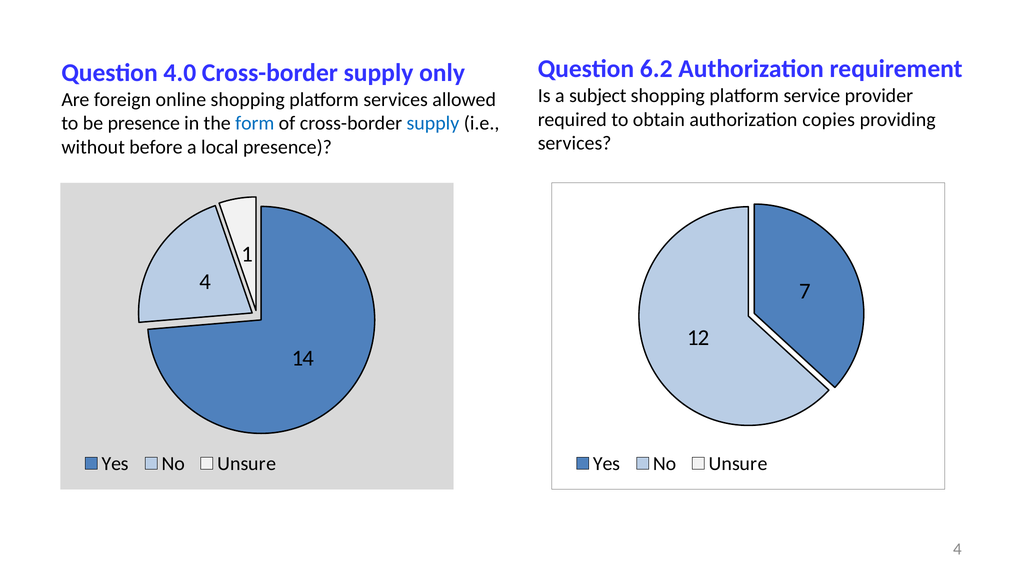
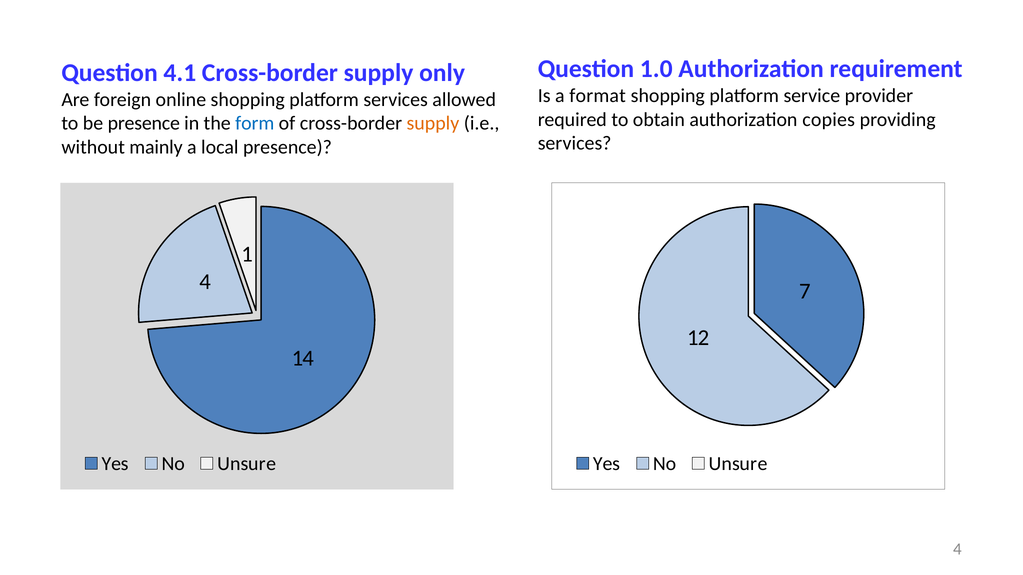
6.2: 6.2 -> 1.0 (656, 69)
4.0: 4.0 -> 4.1 (180, 73)
subject: subject -> format (598, 96)
supply colour: blue -> orange (433, 124)
before: before -> mainly (156, 147)
